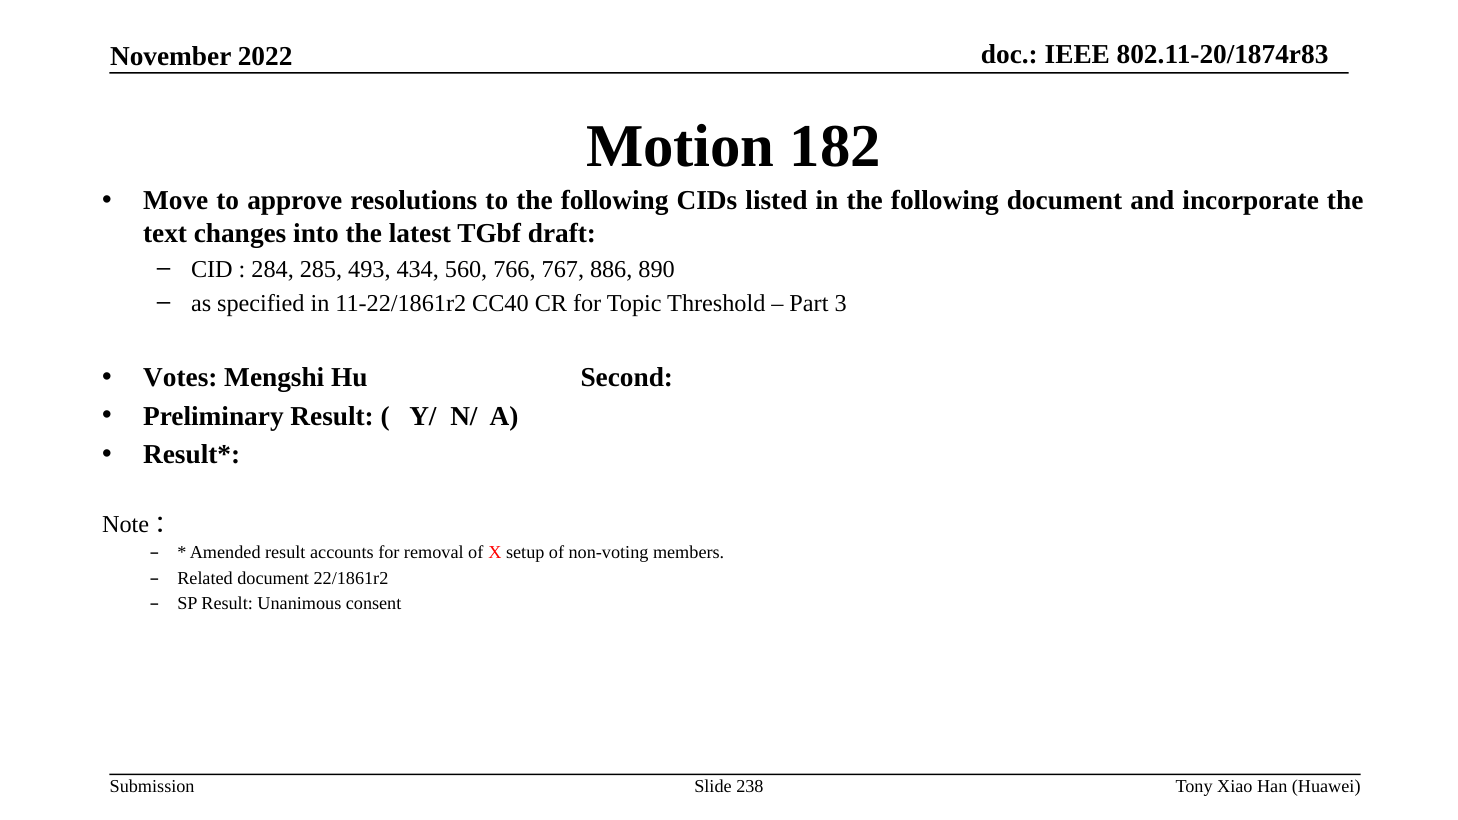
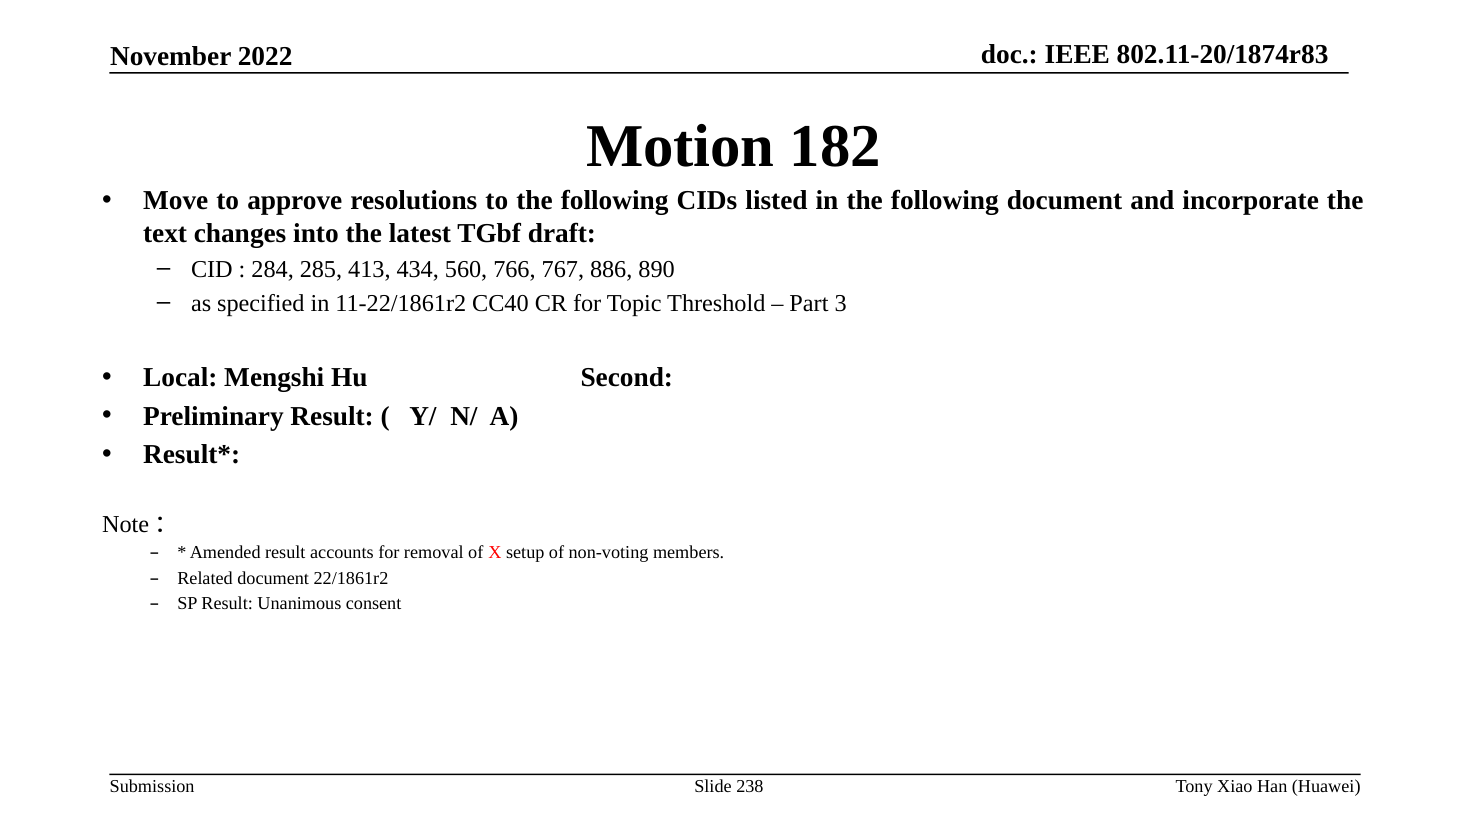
493: 493 -> 413 (369, 269)
Votes: Votes -> Local (180, 378)
